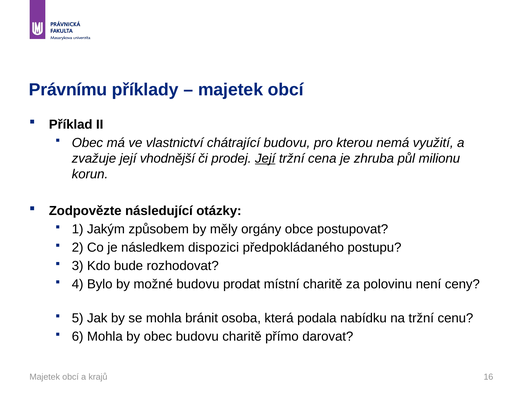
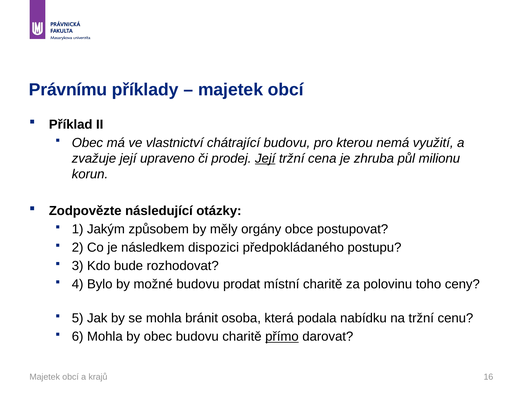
vhodnější: vhodnější -> upraveno (167, 158)
není: není -> toho (428, 284)
přímo underline: none -> present (282, 337)
